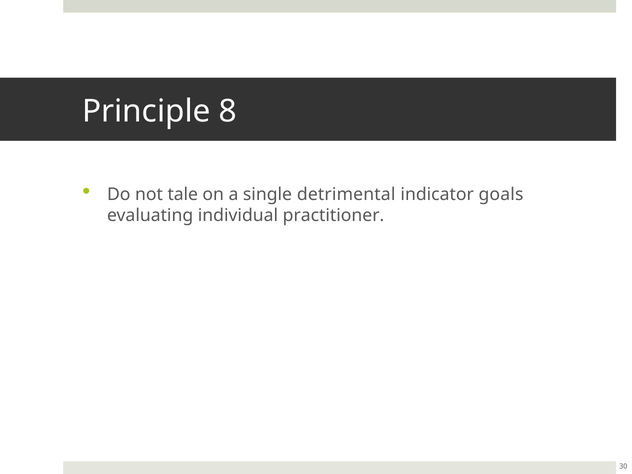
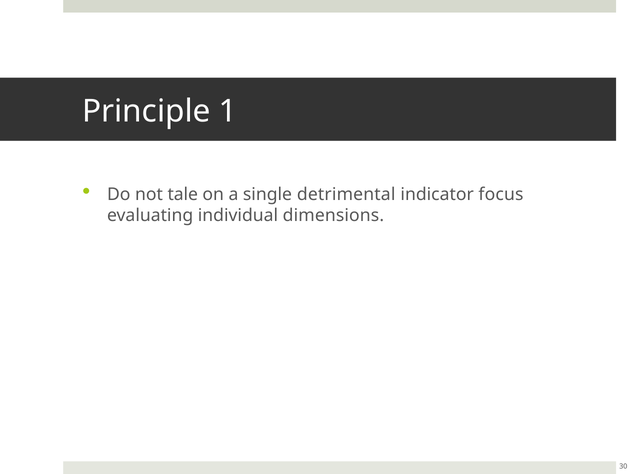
8: 8 -> 1 (228, 111)
goals: goals -> focus (501, 194)
practitioner: practitioner -> dimensions (333, 215)
